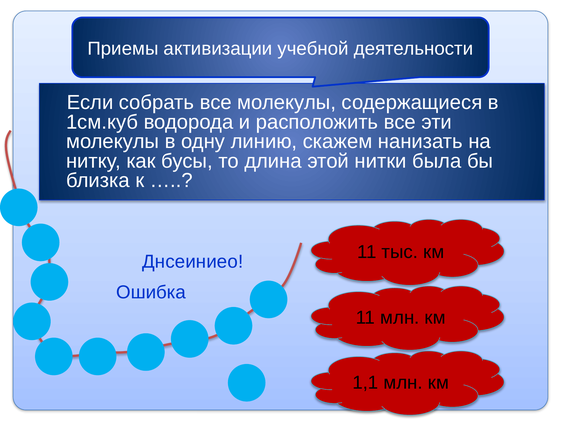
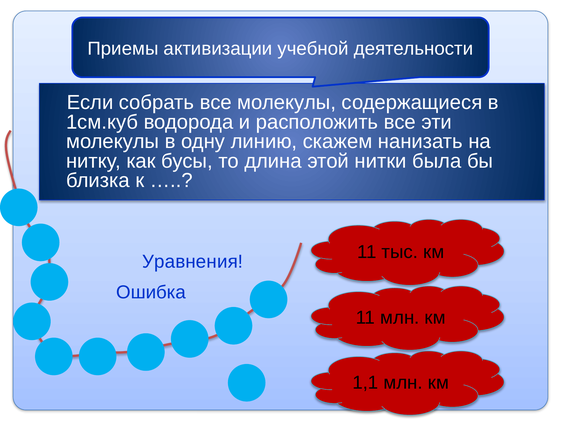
Днсеиниео: Днсеиниео -> Уравнения (193, 262)
